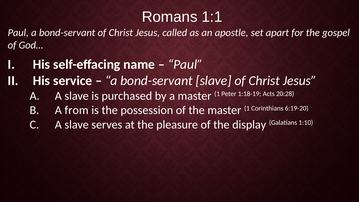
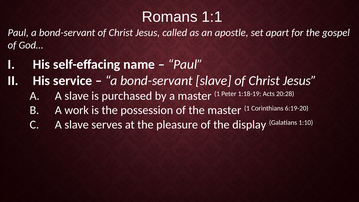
from: from -> work (77, 110)
